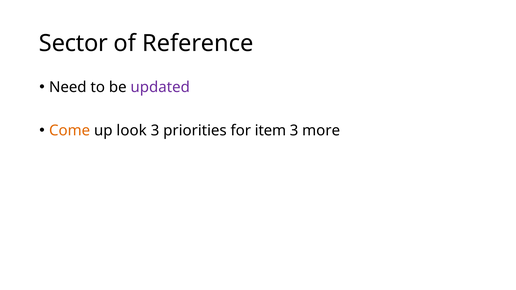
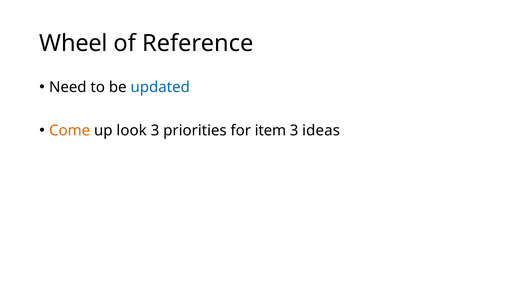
Sector: Sector -> Wheel (73, 43)
updated colour: purple -> blue (160, 87)
more: more -> ideas (321, 131)
